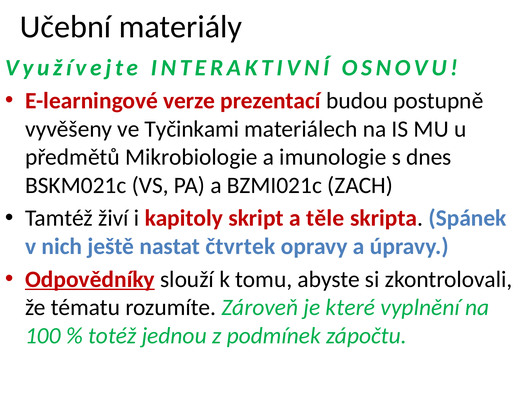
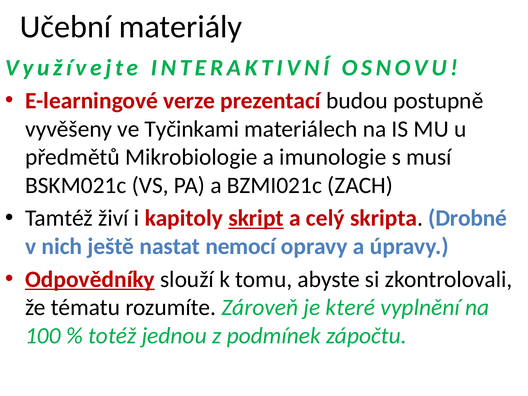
dnes: dnes -> musí (429, 157)
skript underline: none -> present (256, 218)
těle: těle -> celý (325, 218)
Spánek: Spánek -> Drobné (468, 218)
čtvrtek: čtvrtek -> nemocí (241, 246)
